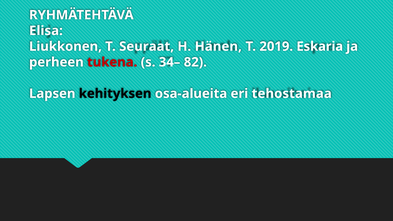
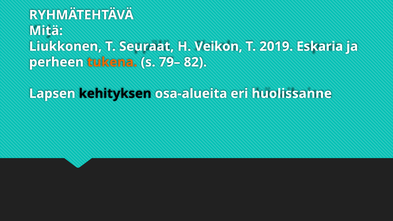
Elisa: Elisa -> Mitä (46, 31)
Hänen: Hänen -> Veikon (218, 46)
tukena colour: red -> orange (112, 62)
34–: 34– -> 79– (170, 62)
tehostamaa: tehostamaa -> huolissanne (292, 94)
